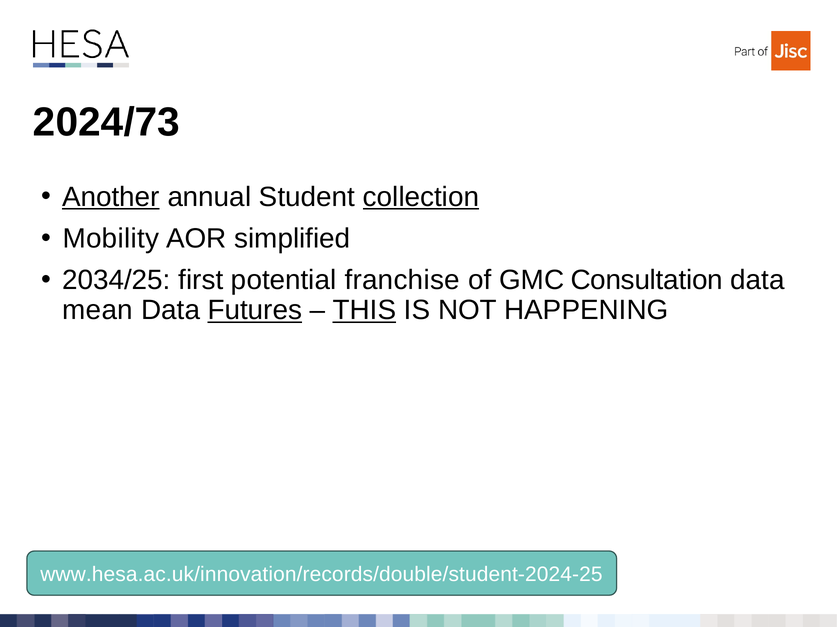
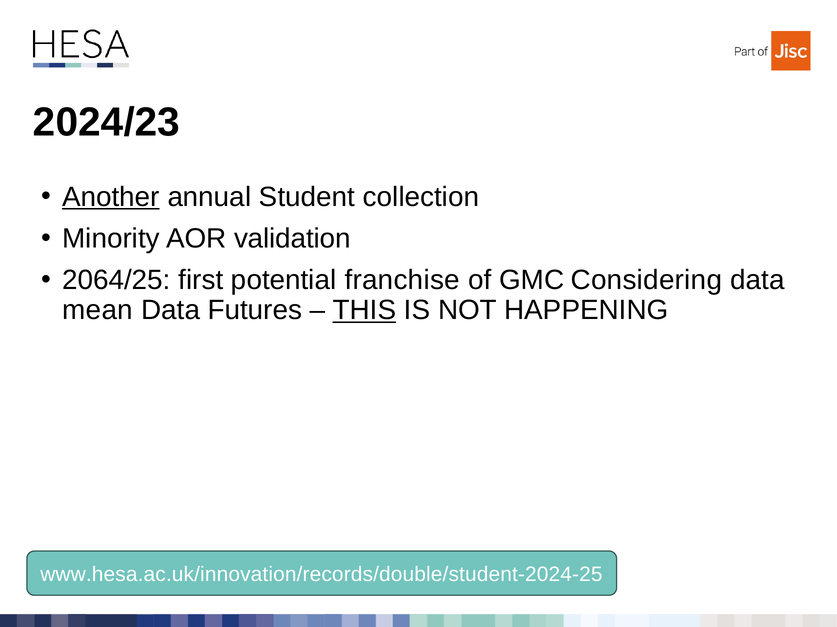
2024/73: 2024/73 -> 2024/23 (107, 123)
collection underline: present -> none (421, 197)
Mobility: Mobility -> Minority (111, 239)
simplified: simplified -> validation (292, 239)
2034/25: 2034/25 -> 2064/25 (116, 281)
Consultation: Consultation -> Considering (646, 281)
Futures underline: present -> none (255, 311)
